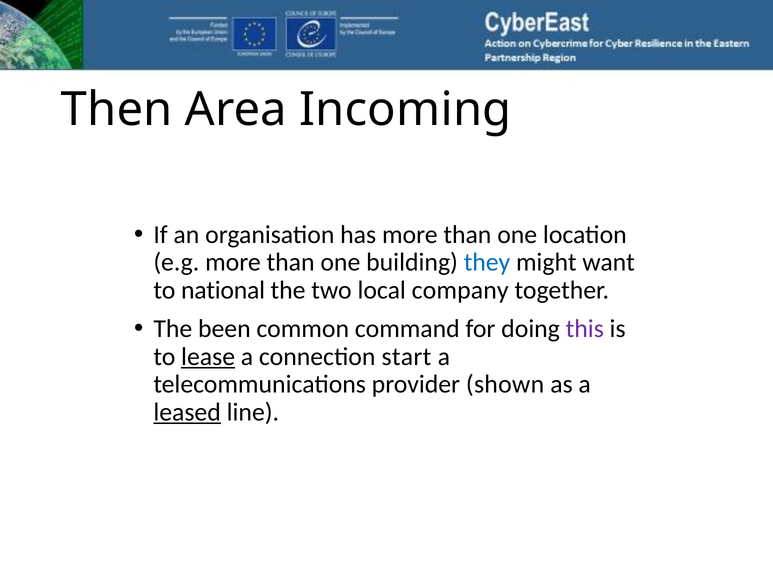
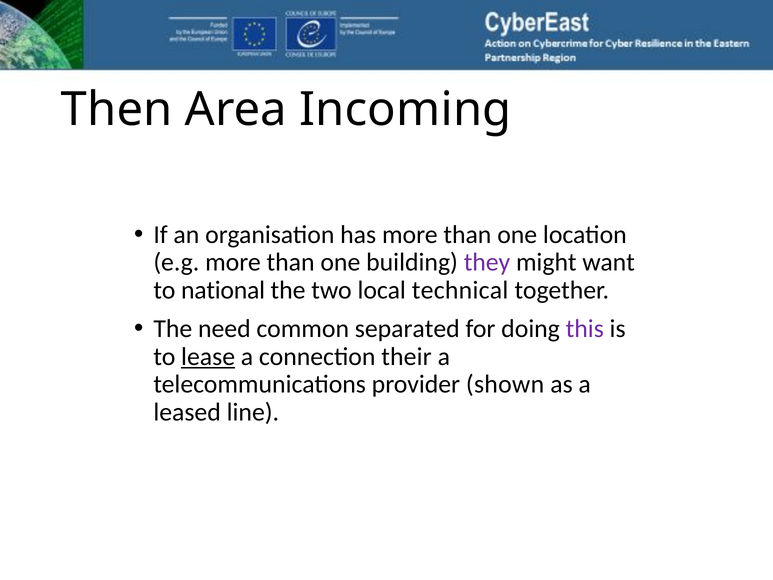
they colour: blue -> purple (487, 262)
company: company -> technical (460, 290)
been: been -> need (224, 329)
command: command -> separated (407, 329)
start: start -> their (406, 356)
leased underline: present -> none (187, 412)
